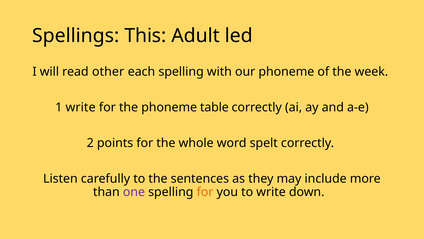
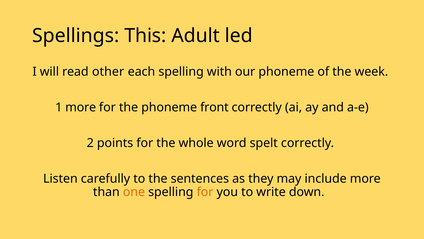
1 write: write -> more (81, 107)
table: table -> front (214, 107)
one colour: purple -> orange (134, 192)
